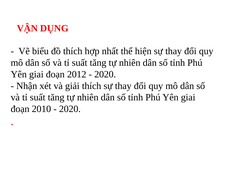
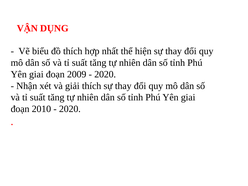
2012: 2012 -> 2009 (77, 74)
